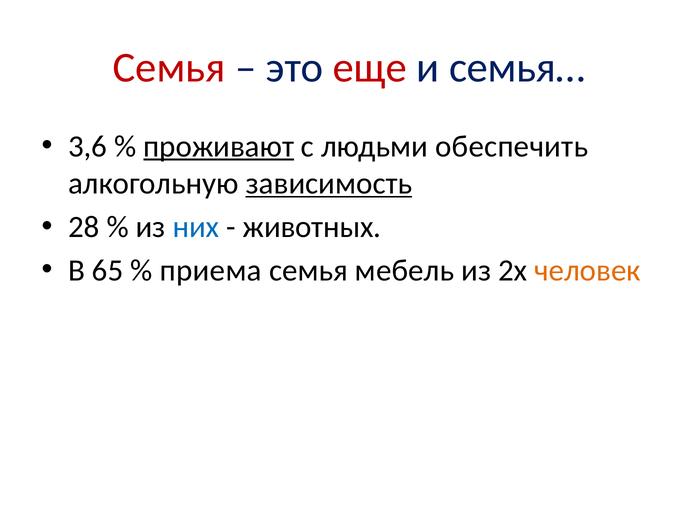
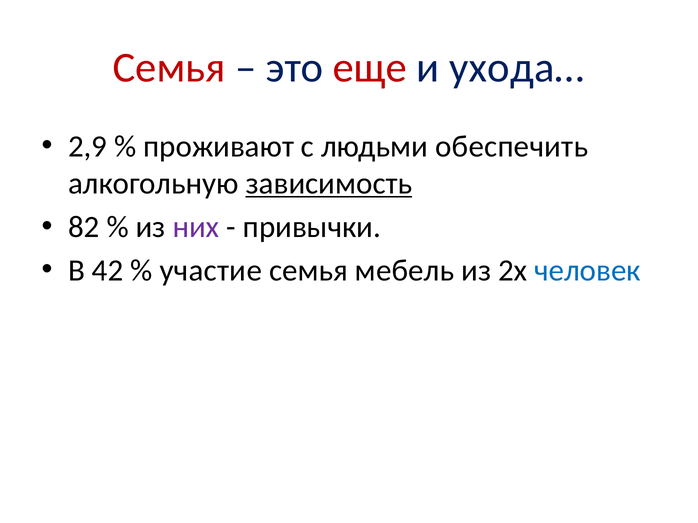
семья…: семья… -> ухода… (517, 68)
3,6: 3,6 -> 2,9 (88, 146)
проживают underline: present -> none (219, 146)
28: 28 -> 82 (84, 227)
них colour: blue -> purple (196, 227)
животных: животных -> привычки (312, 227)
65: 65 -> 42 (108, 271)
приема: приема -> участие (211, 271)
человек colour: orange -> blue (588, 271)
